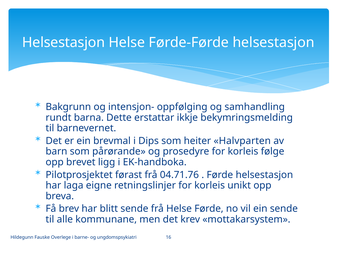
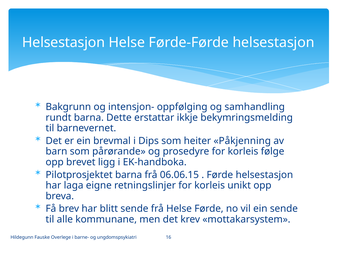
Halvparten: Halvparten -> Påkjenning (242, 141)
Pilotprosjektet førast: førast -> barna (129, 175)
04.71.76: 04.71.76 -> 06.06.15 (179, 175)
